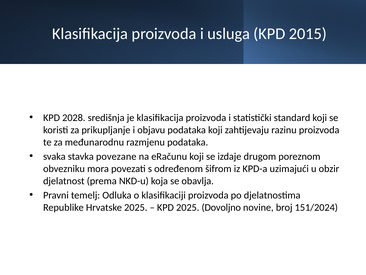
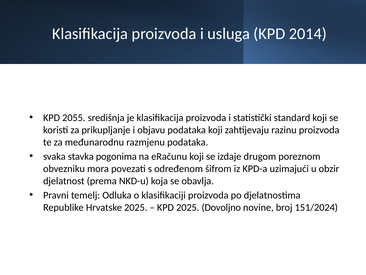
2015: 2015 -> 2014 (308, 34)
2028: 2028 -> 2055 (74, 117)
povezane: povezane -> pogonima (116, 156)
